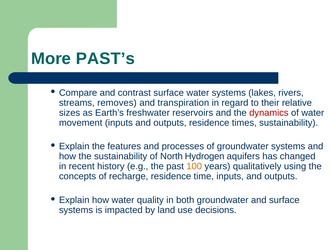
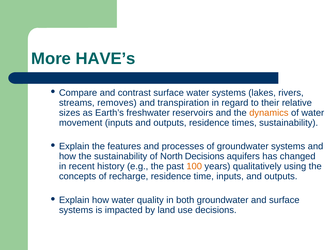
PAST’s: PAST’s -> HAVE’s (106, 59)
dynamics colour: red -> orange (269, 113)
North Hydrogen: Hydrogen -> Decisions (205, 157)
